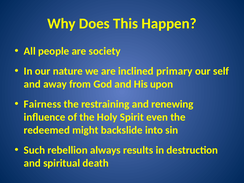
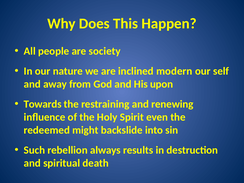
primary: primary -> modern (174, 71)
Fairness: Fairness -> Towards (43, 104)
